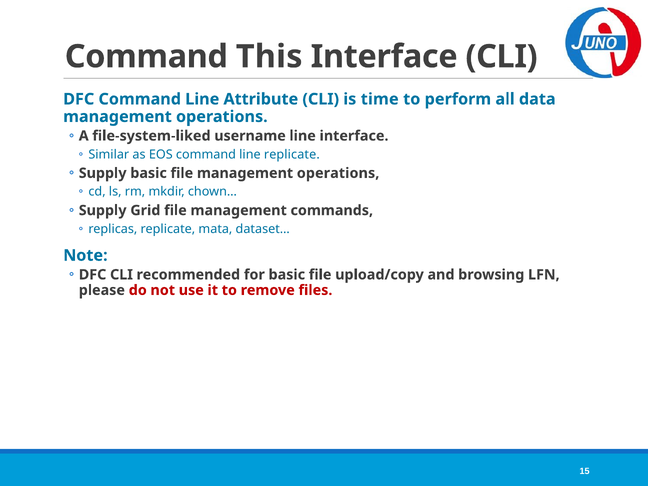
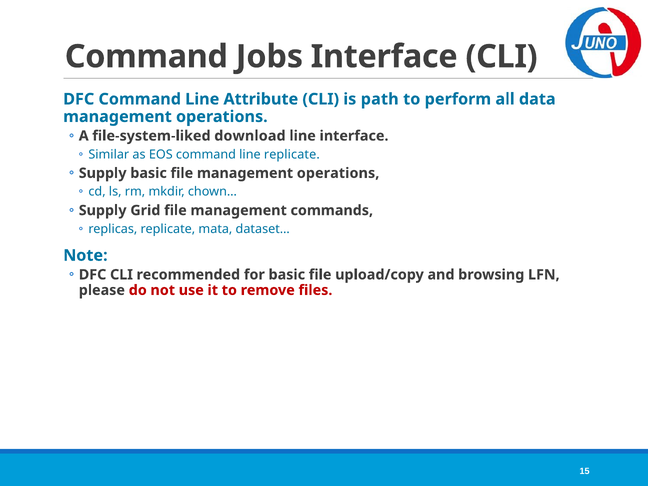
This: This -> Jobs (269, 57)
time: time -> path (380, 99)
username: username -> download (250, 136)
